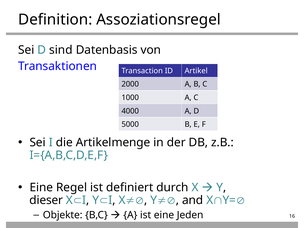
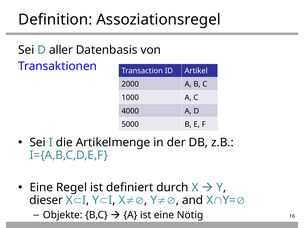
sind: sind -> aller (61, 50)
Jeden: Jeden -> Nötig (190, 215)
